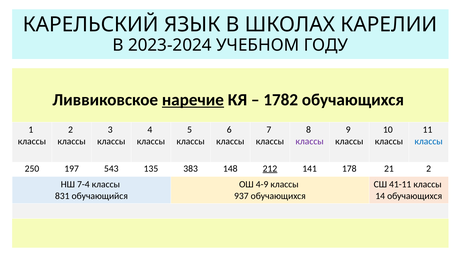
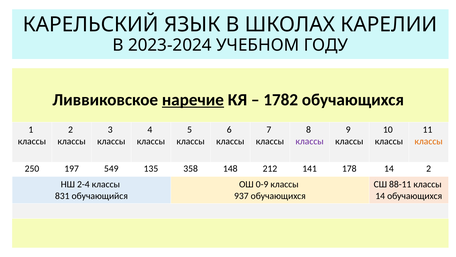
классы colour: blue -> orange (429, 141)
543: 543 -> 549 (111, 168)
383: 383 -> 358 (191, 168)
212 underline: present -> none (270, 168)
178 21: 21 -> 14 (389, 168)
7-4: 7-4 -> 2-4 (83, 184)
4-9: 4-9 -> 0-9 (262, 184)
41-11: 41-11 -> 88-11 (400, 184)
